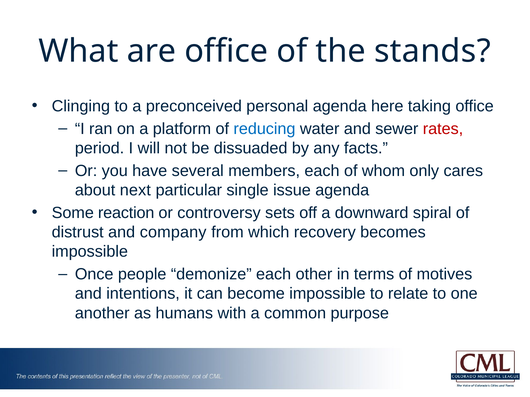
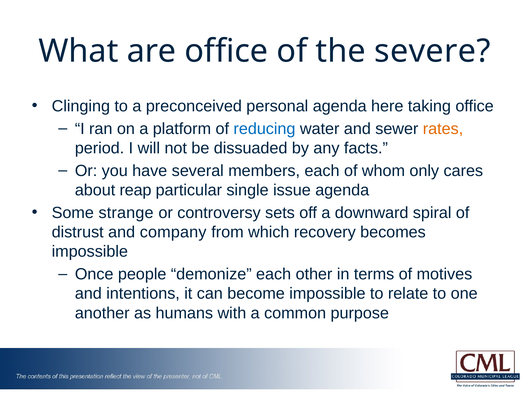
stands: stands -> severe (432, 51)
rates colour: red -> orange (443, 129)
next: next -> reap (135, 190)
reaction: reaction -> strange (126, 213)
